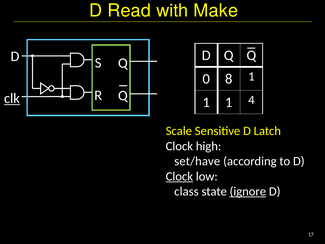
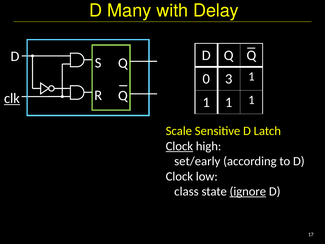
Read: Read -> Many (129, 11)
Make: Make -> Delay (216, 11)
8: 8 -> 3 (229, 79)
4: 4 -> 1 (251, 100)
Clock underline: none -> present (179, 146)
set/have: set/have -> set/early (197, 161)
Clock underline: present -> none (179, 176)
